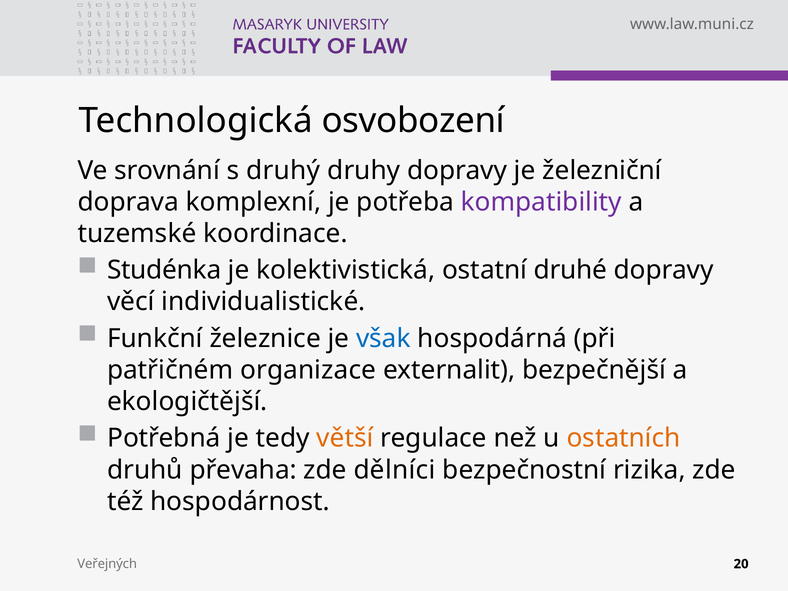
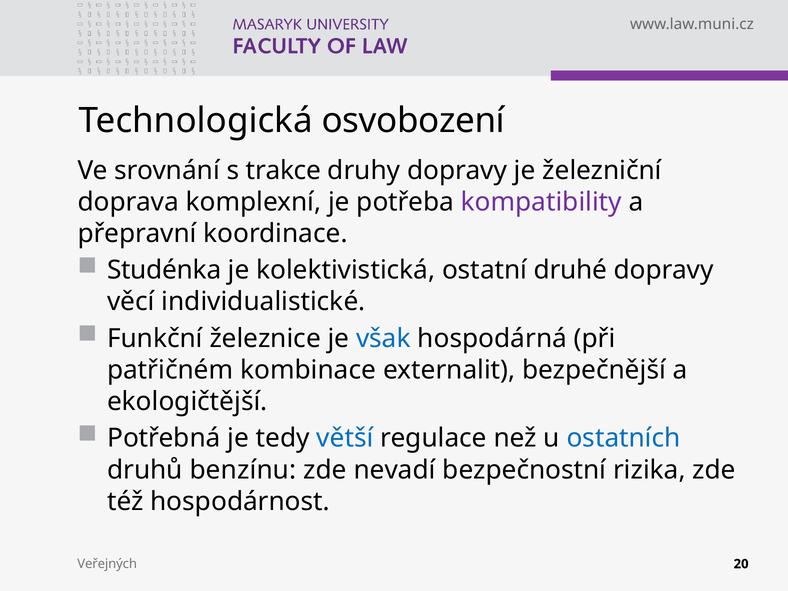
druhý: druhý -> trakce (284, 170)
tuzemské: tuzemské -> přepravní (137, 233)
organizace: organizace -> kombinace (308, 370)
větší colour: orange -> blue (345, 438)
ostatních colour: orange -> blue (624, 438)
převaha: převaha -> benzínu (243, 470)
dělníci: dělníci -> nevadí (395, 470)
